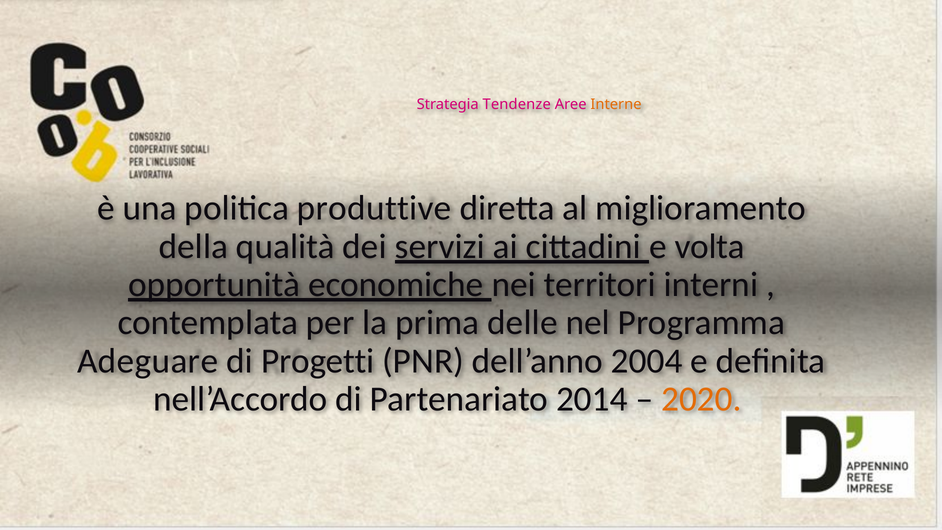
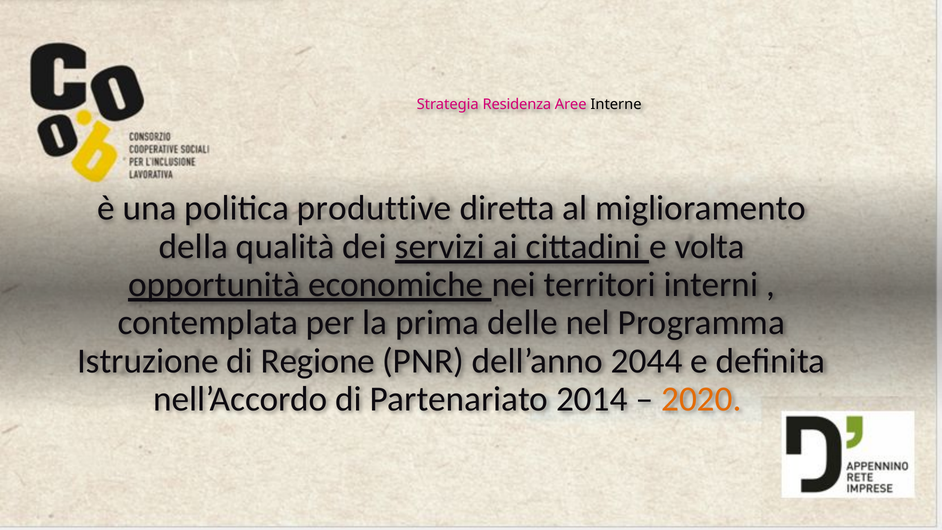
Tendenze: Tendenze -> Residenza (517, 104)
Interne colour: orange -> black (616, 104)
Adeguare: Adeguare -> Istruzione (148, 361)
Progetti: Progetti -> Regione (318, 361)
2004: 2004 -> 2044 (647, 361)
